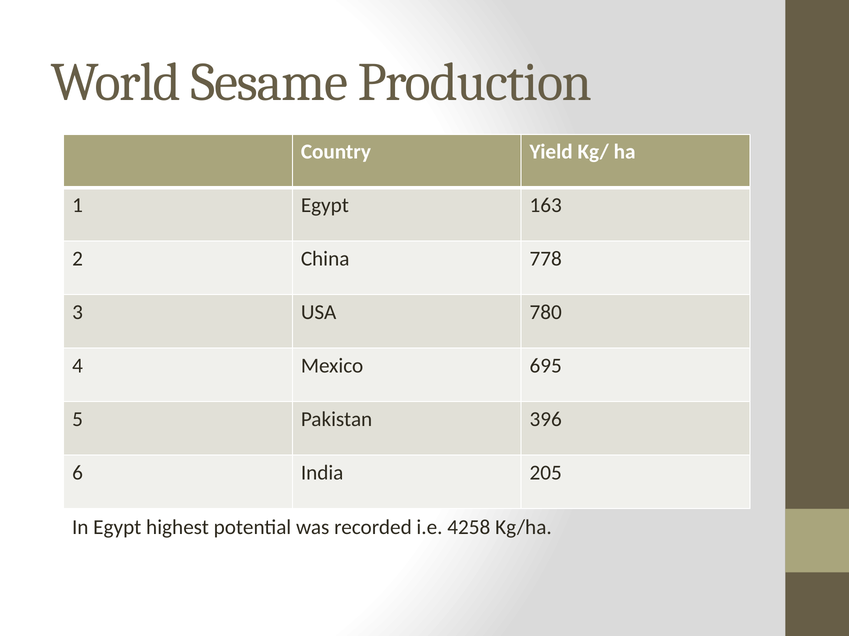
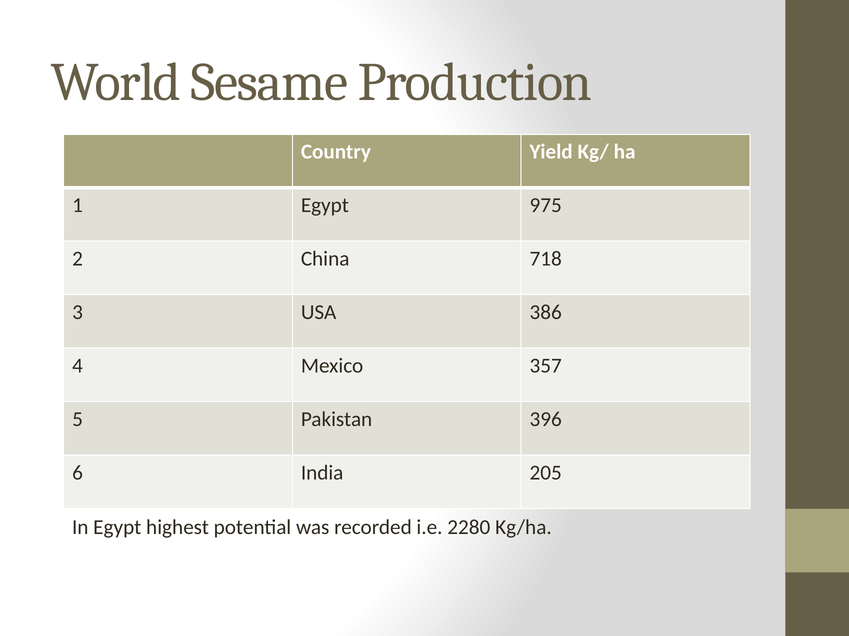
163: 163 -> 975 (546, 205)
778: 778 -> 718 (546, 259)
780: 780 -> 386 (546, 313)
695: 695 -> 357 (546, 366)
4258: 4258 -> 2280 (469, 528)
